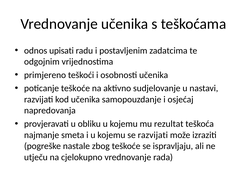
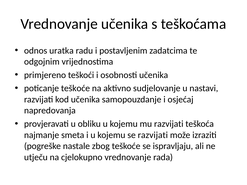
upisati: upisati -> uratka (61, 51)
mu rezultat: rezultat -> razvijati (169, 124)
